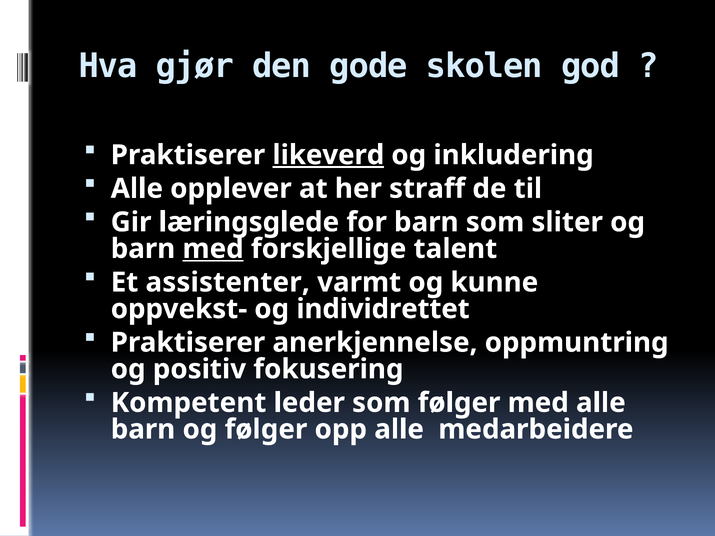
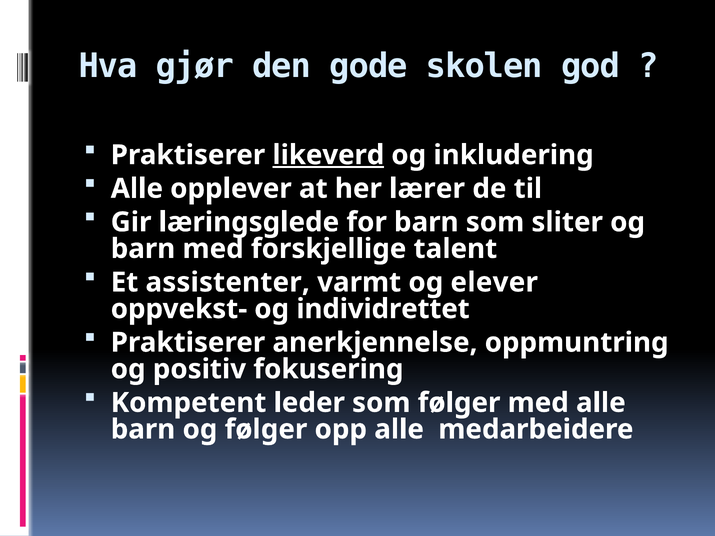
straff: straff -> lærer (427, 189)
med underline: present -> none (213, 249)
kunne: kunne -> elever (494, 282)
